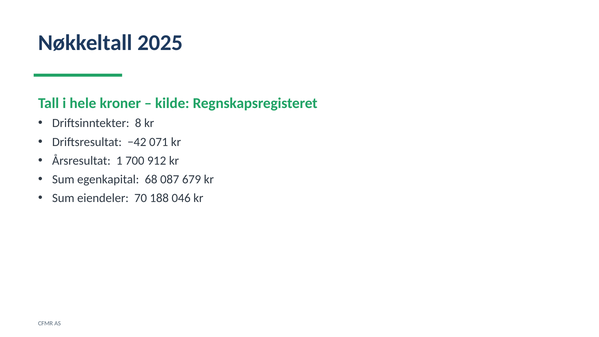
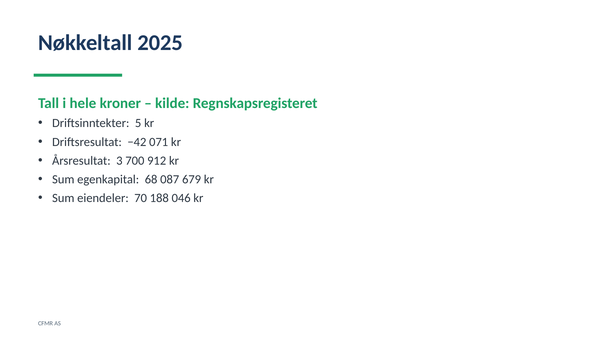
8: 8 -> 5 (138, 123)
1: 1 -> 3 (119, 161)
